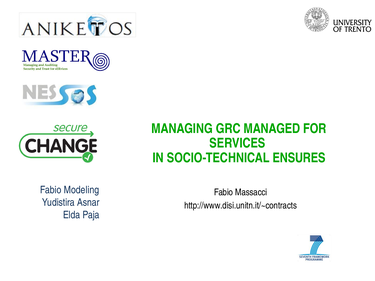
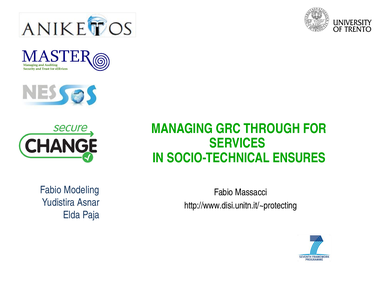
MANAGED: MANAGED -> THROUGH (272, 129)
http://www.disi.unitn.it/~contracts: http://www.disi.unitn.it/~contracts -> http://www.disi.unitn.it/~protecting (241, 206)
